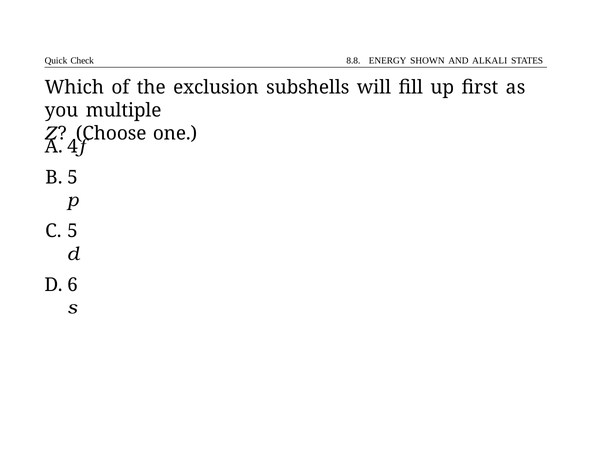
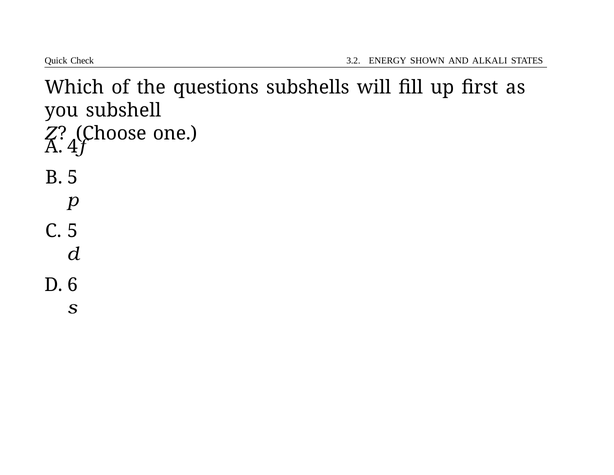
8.8: 8.8 -> 3.2 (353, 61)
exclusion: exclusion -> questions (216, 87)
multiple: multiple -> subshell (124, 110)
